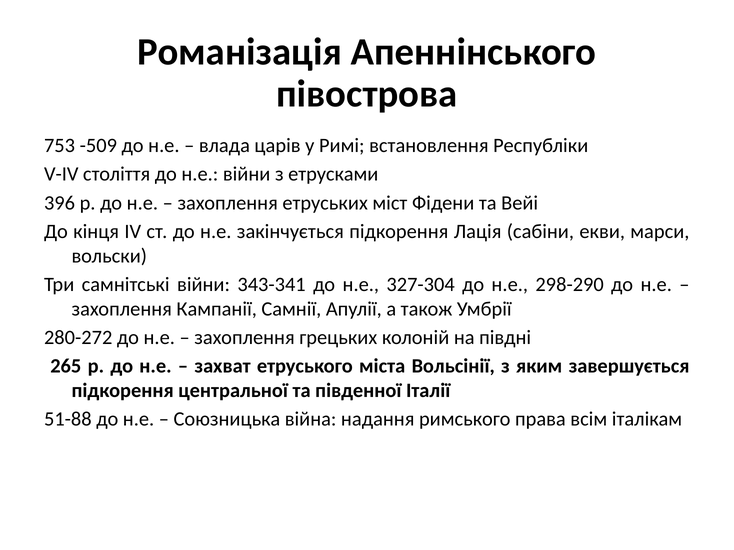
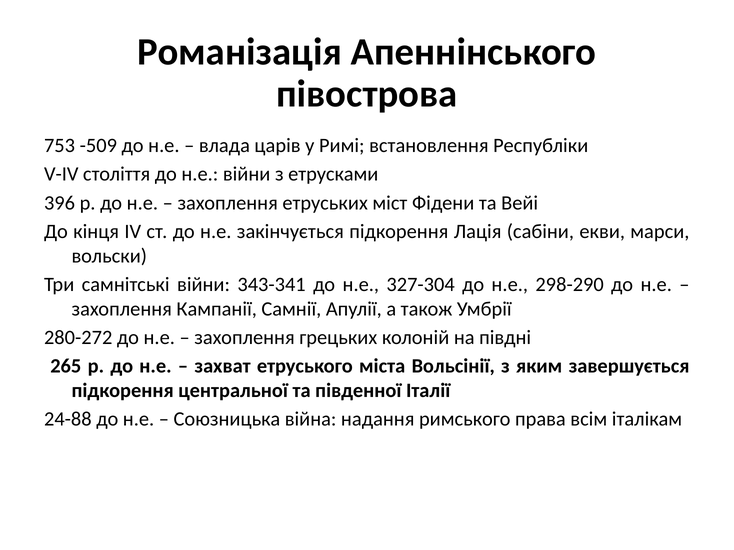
51-88: 51-88 -> 24-88 (68, 419)
